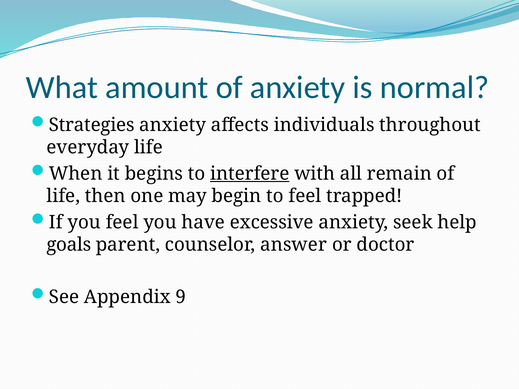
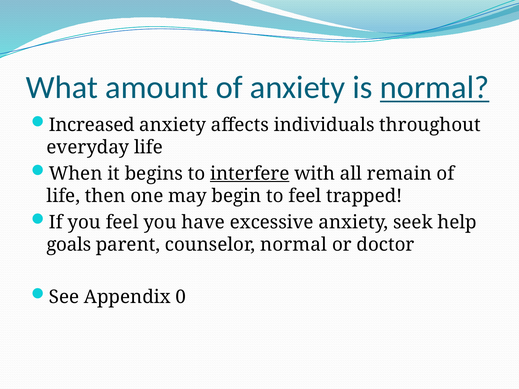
normal underline: none -> present (435, 88)
Strategies: Strategies -> Increased (92, 125)
counselor answer: answer -> normal (294, 245)
9: 9 -> 0 (181, 297)
